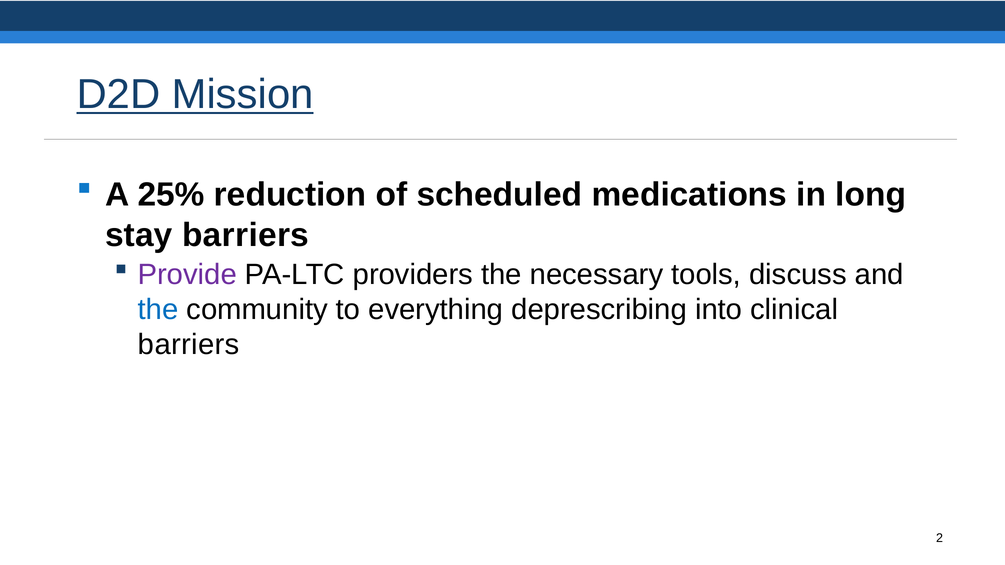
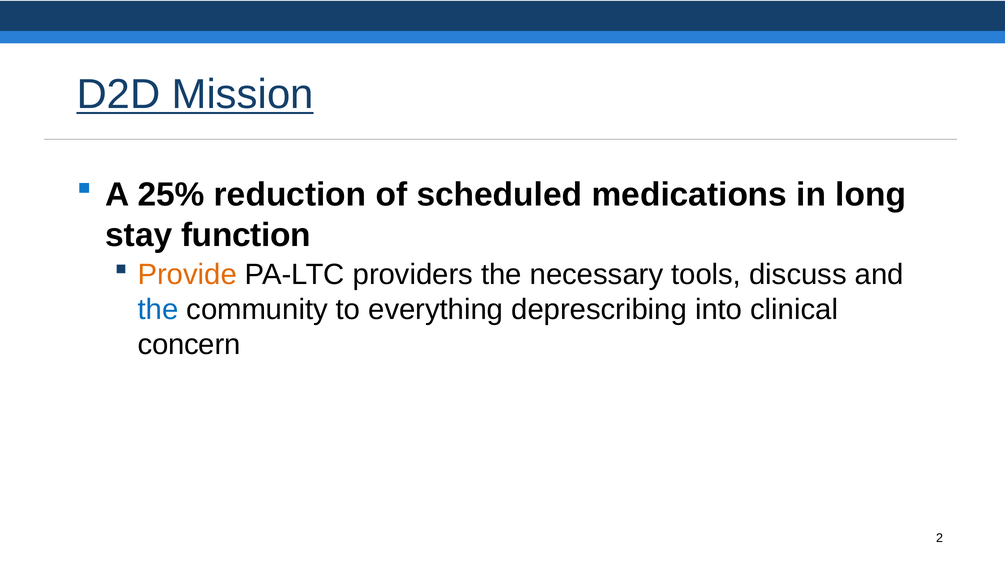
stay barriers: barriers -> function (246, 235)
Provide colour: purple -> orange (187, 275)
barriers: barriers -> concern (189, 345)
